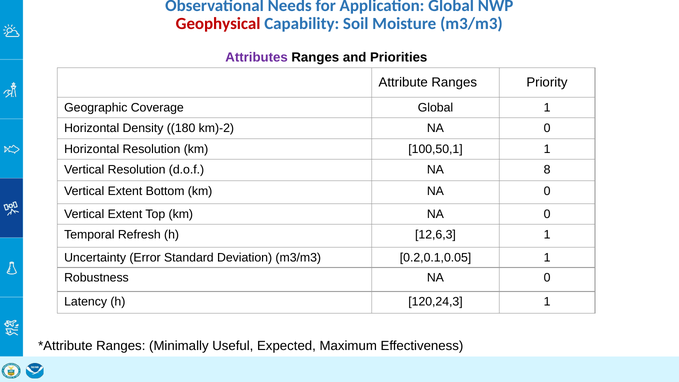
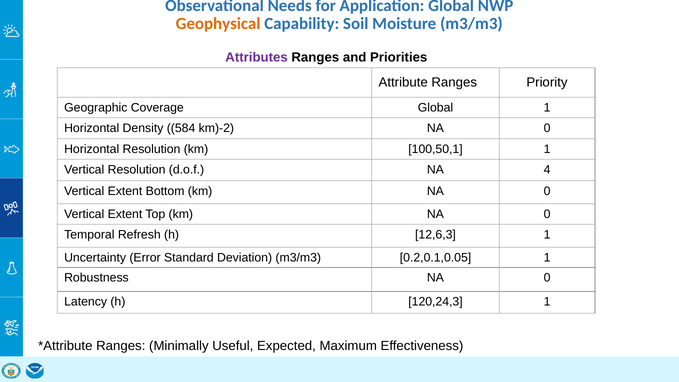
Geophysical colour: red -> orange (218, 24)
180: 180 -> 584 (181, 128)
8: 8 -> 4 (547, 169)
